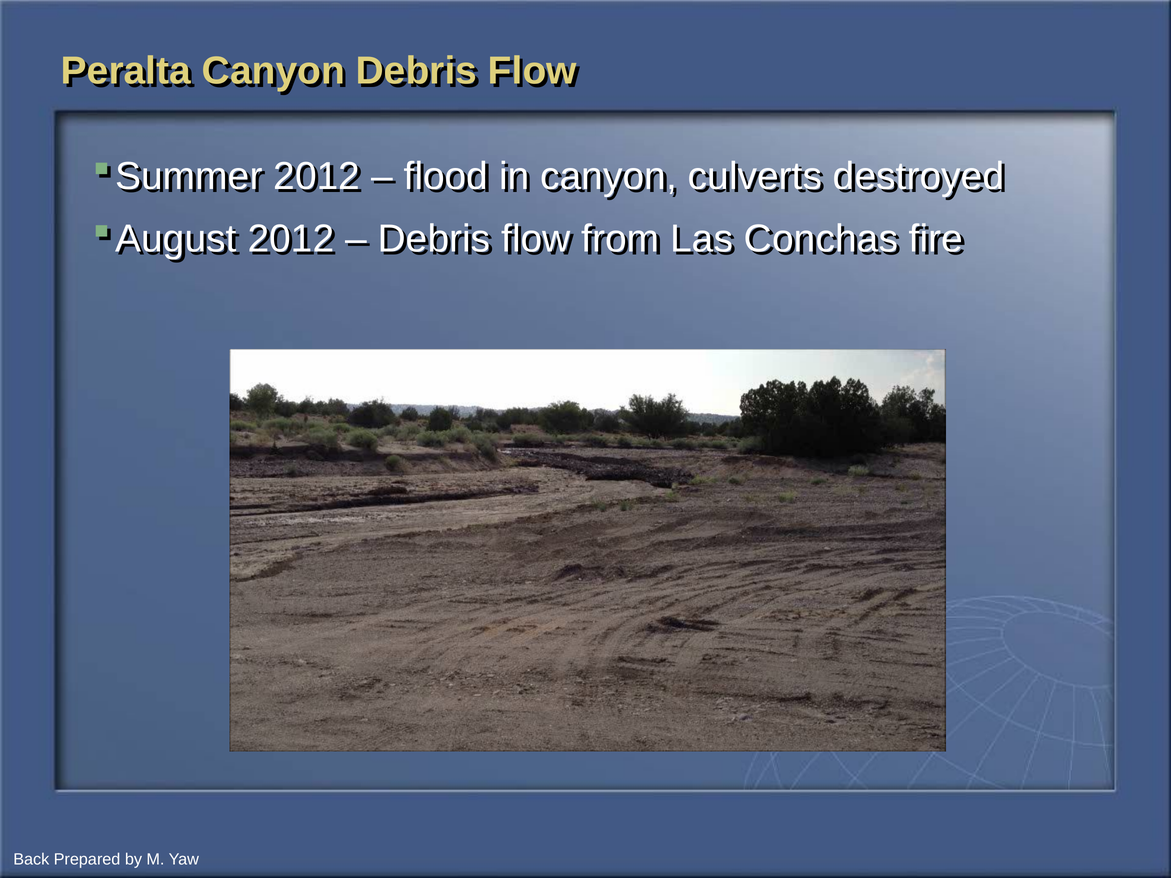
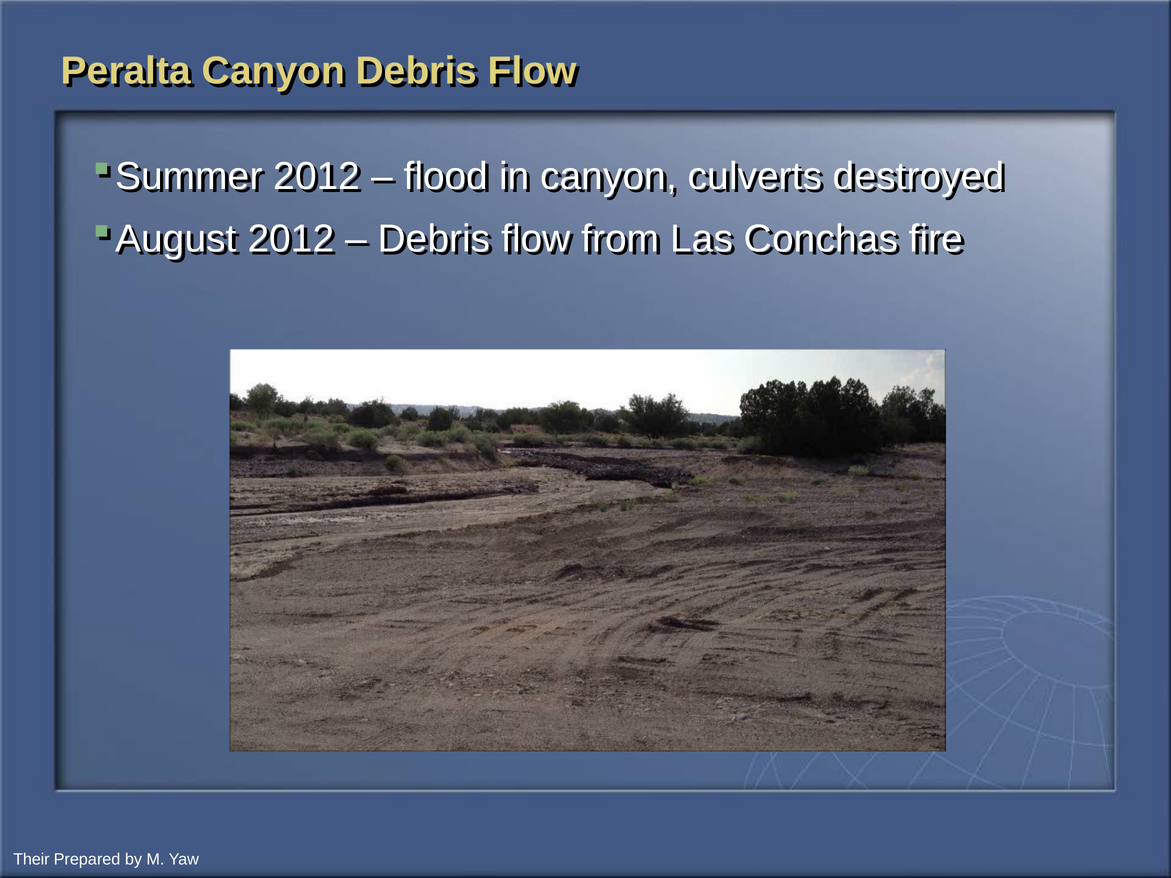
Back: Back -> Their (31, 859)
